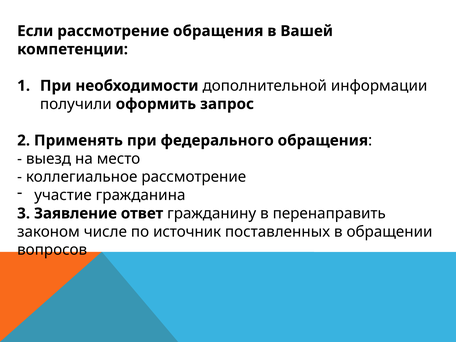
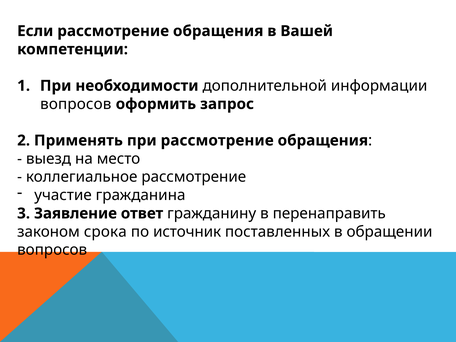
получили: получили -> вопросов (76, 104)
при федерального: федерального -> рассмотрение (217, 140)
числе: числе -> срока (105, 232)
